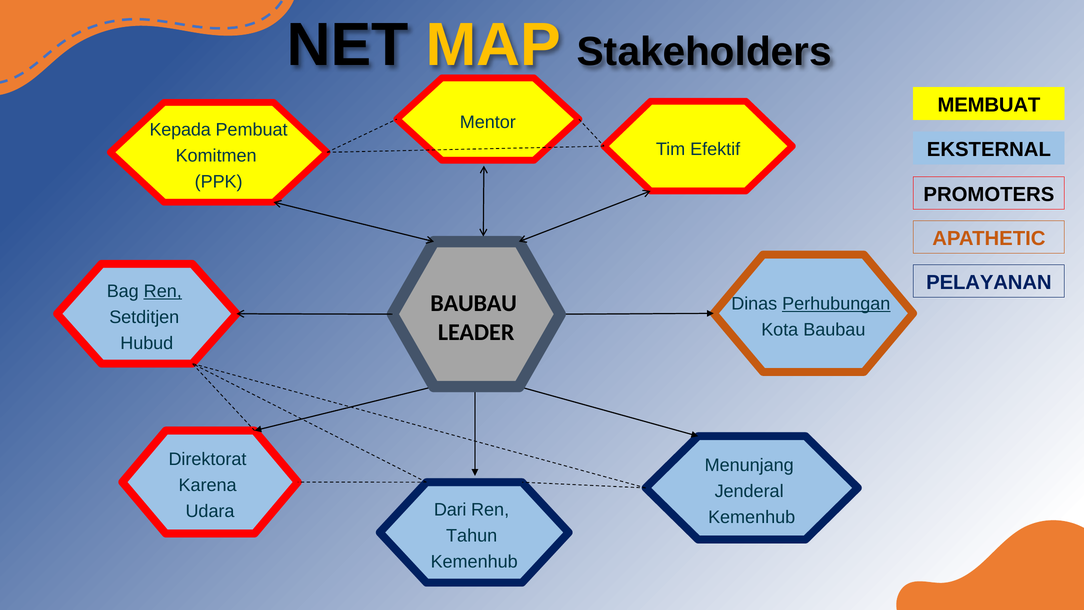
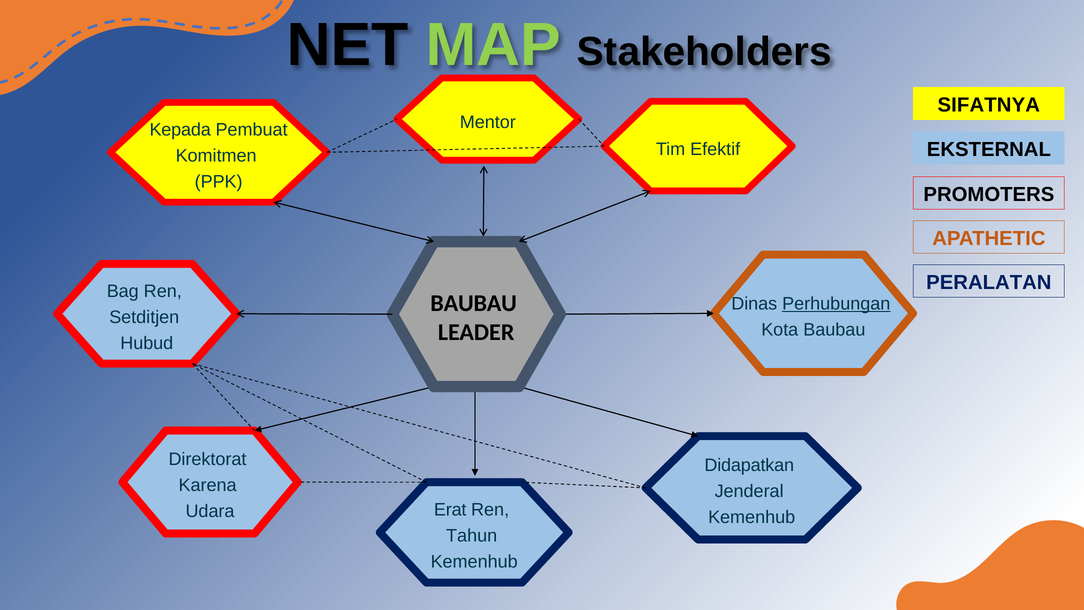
MAP colour: yellow -> light green (493, 45)
MEMBUAT: MEMBUAT -> SIFATNYA (989, 105)
PELAYANAN: PELAYANAN -> PERALATAN (989, 282)
Ren underline: present -> none (163, 291)
Menunjang: Menunjang -> Didapatkan (749, 465)
Dari: Dari -> Erat (450, 510)
